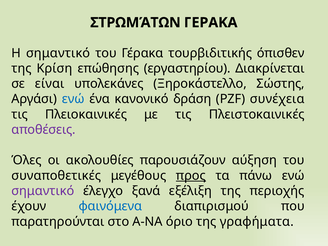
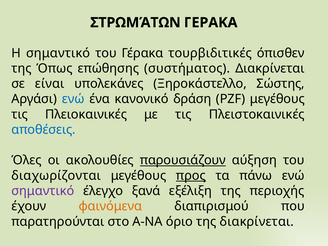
τουρβιδιτικής: τουρβιδιτικής -> τουρβιδιτικές (210, 53)
Κρίση: Κρίση -> Όπως (55, 68)
εργαστηρίου: εργαστηρίου -> συστήματος (187, 68)
PZF συνέχεια: συνέχεια -> μεγέθους (277, 99)
αποθέσεις colour: purple -> blue (44, 130)
παρουσιάζουν underline: none -> present (183, 160)
συναποθετικές: συναποθετικές -> διαχωρίζονται (56, 176)
φαινόμενα colour: blue -> orange (110, 206)
της γραφήματα: γραφήματα -> διακρίνεται (257, 222)
